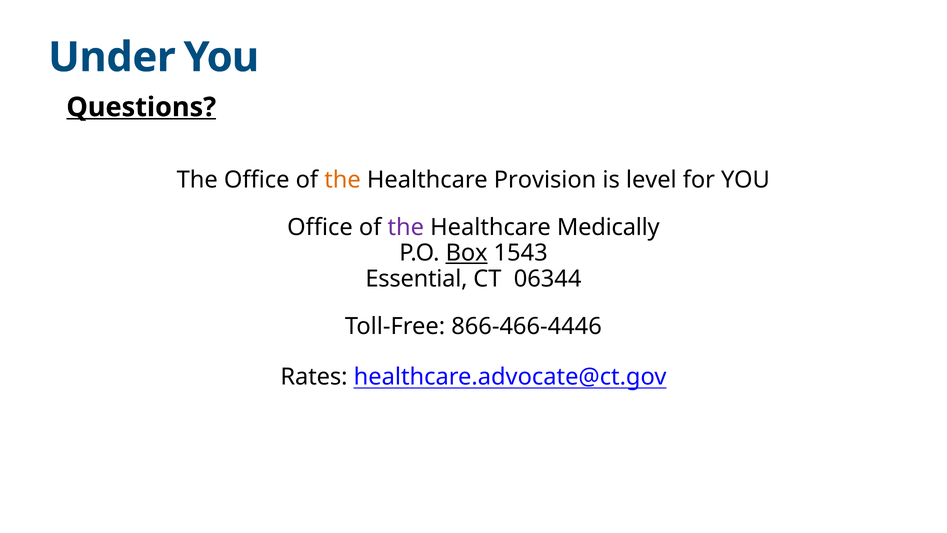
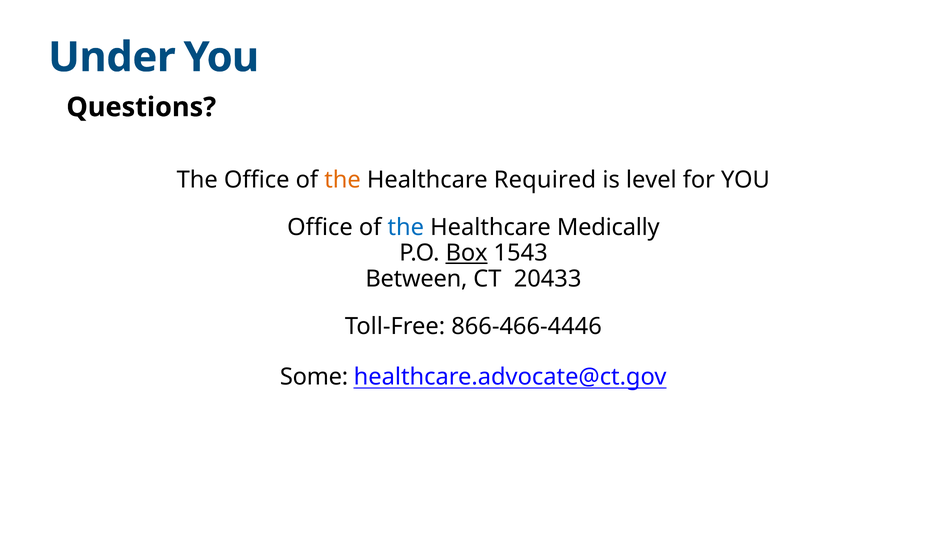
Questions underline: present -> none (141, 107)
Provision: Provision -> Required (545, 180)
the colour: purple -> blue (406, 227)
Essential: Essential -> Between (416, 279)
06344: 06344 -> 20433 (548, 279)
Rates: Rates -> Some (314, 377)
